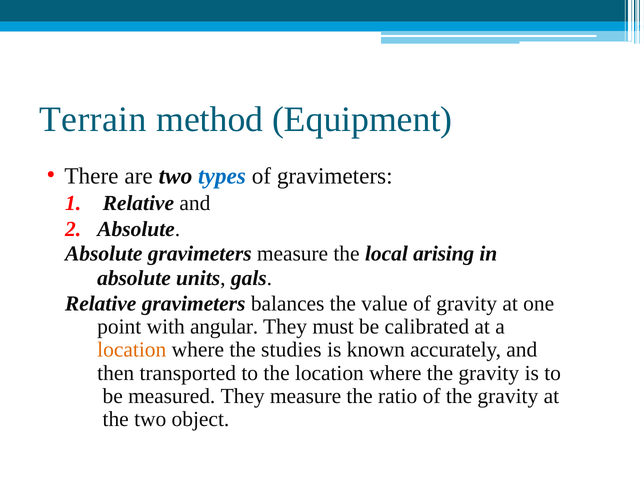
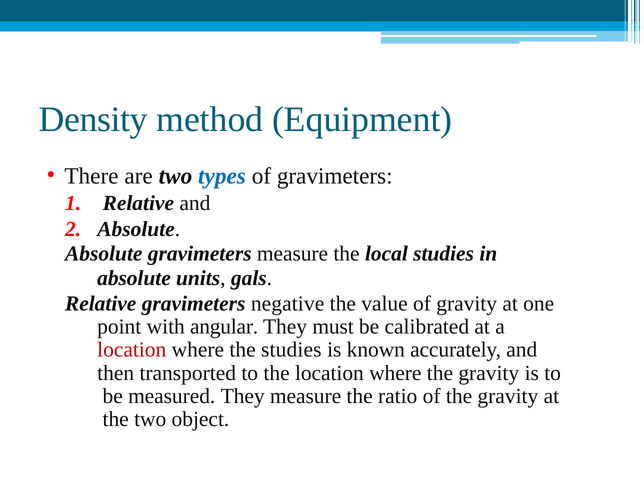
Terrain: Terrain -> Density (93, 119)
local arising: arising -> studies (444, 254)
balances: balances -> negative (288, 304)
location colour: orange -> red (132, 350)
